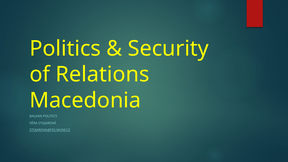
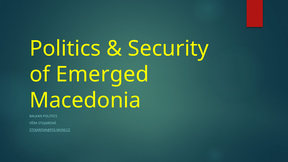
Relations: Relations -> Emerged (102, 74)
